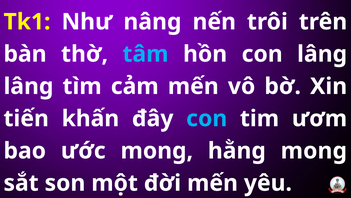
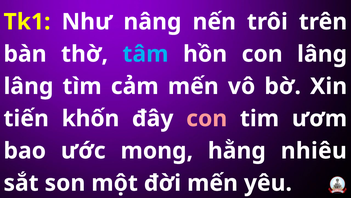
khấn: khấn -> khốn (90, 118)
con colour: light blue -> pink (207, 118)
hằng mong: mong -> nhiêu (314, 150)
